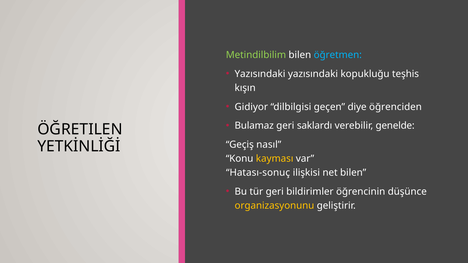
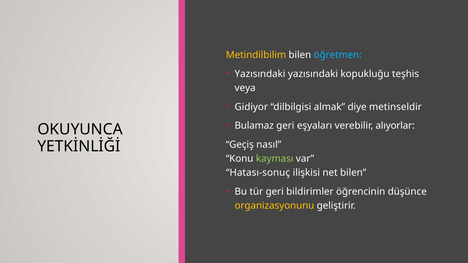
Metindilbilim colour: light green -> yellow (256, 55)
kışın: kışın -> veya (245, 88)
geçen: geçen -> almak (329, 107)
öğrenciden: öğrenciden -> metinseldir (395, 107)
saklardı: saklardı -> eşyaları (315, 126)
genelde: genelde -> alıyorlar (395, 126)
ÖĞRETILEN: ÖĞRETILEN -> OKUYUNCA (80, 130)
kayması colour: yellow -> light green (275, 159)
